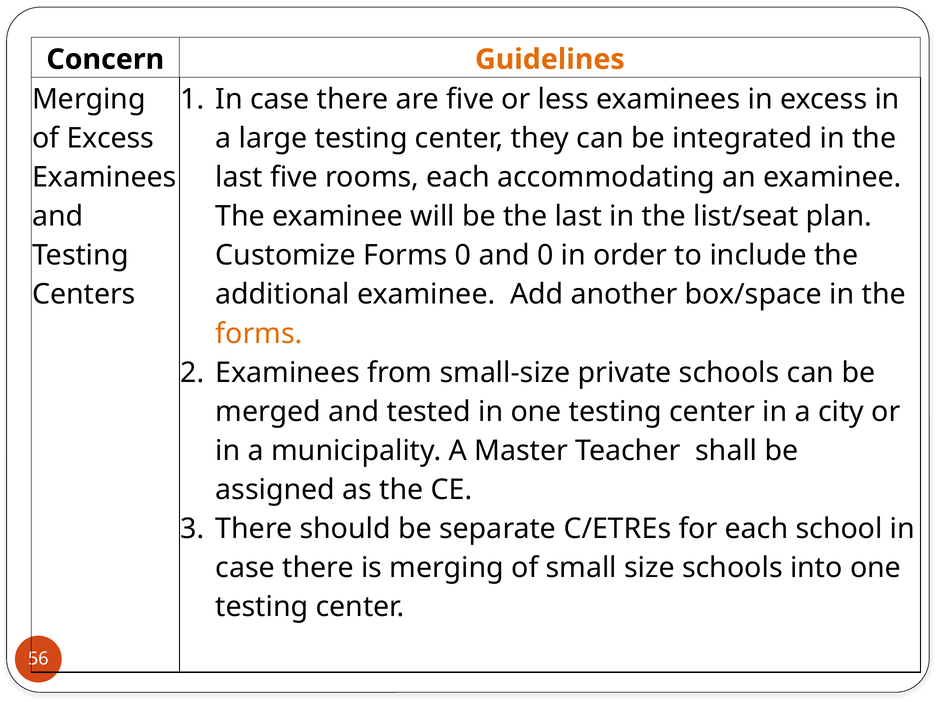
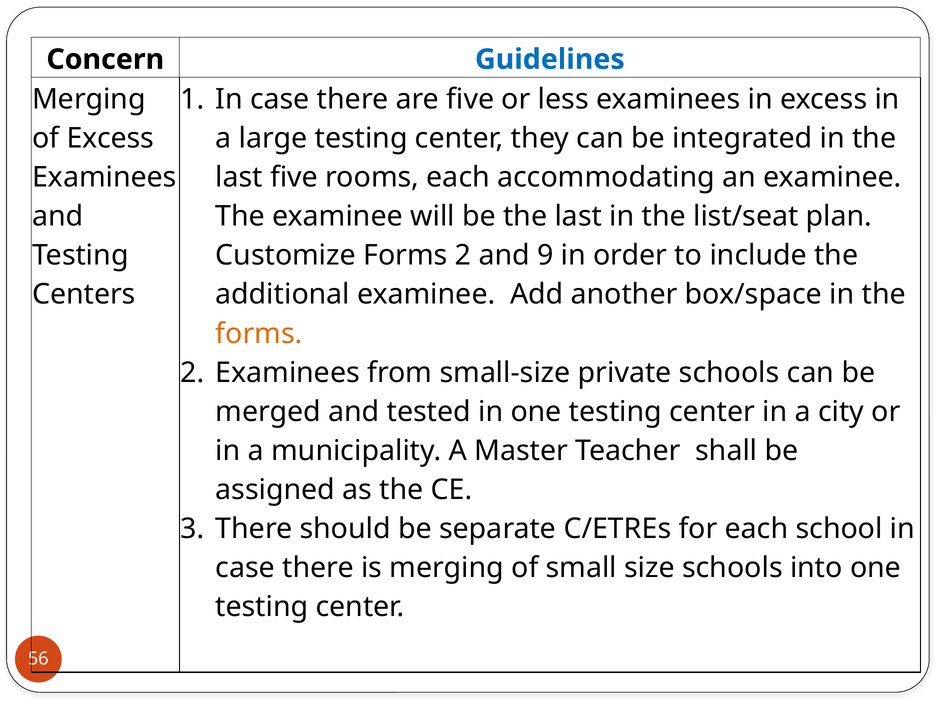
Guidelines colour: orange -> blue (550, 59)
Customize Forms 0: 0 -> 2 (463, 256)
and 0: 0 -> 9 (545, 256)
